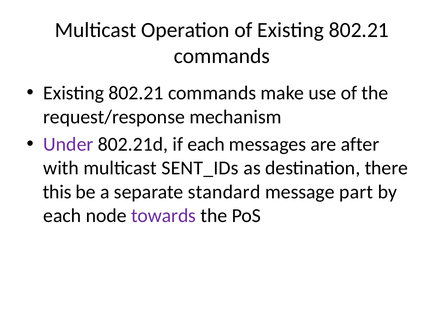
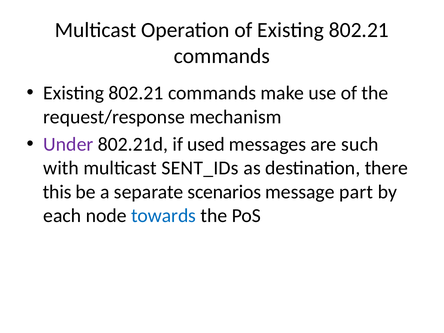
if each: each -> used (206, 144)
after: after -> such (360, 144)
standard: standard -> scenarios (224, 192)
towards colour: purple -> blue (164, 216)
